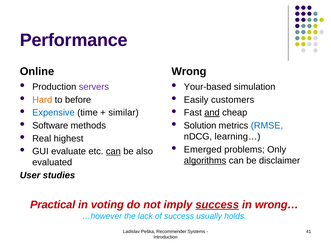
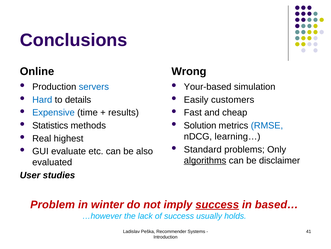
Performance: Performance -> Conclusions (74, 40)
servers colour: purple -> blue (94, 87)
Hard colour: orange -> blue (42, 99)
before: before -> details (78, 99)
similar: similar -> results (124, 112)
and underline: present -> none (212, 112)
Software: Software -> Statistics (50, 125)
Emerged: Emerged -> Standard (203, 149)
can underline: present -> none (113, 151)
Practical: Practical -> Problem (53, 204)
voting: voting -> winter (107, 204)
wrong…: wrong… -> based… (277, 204)
